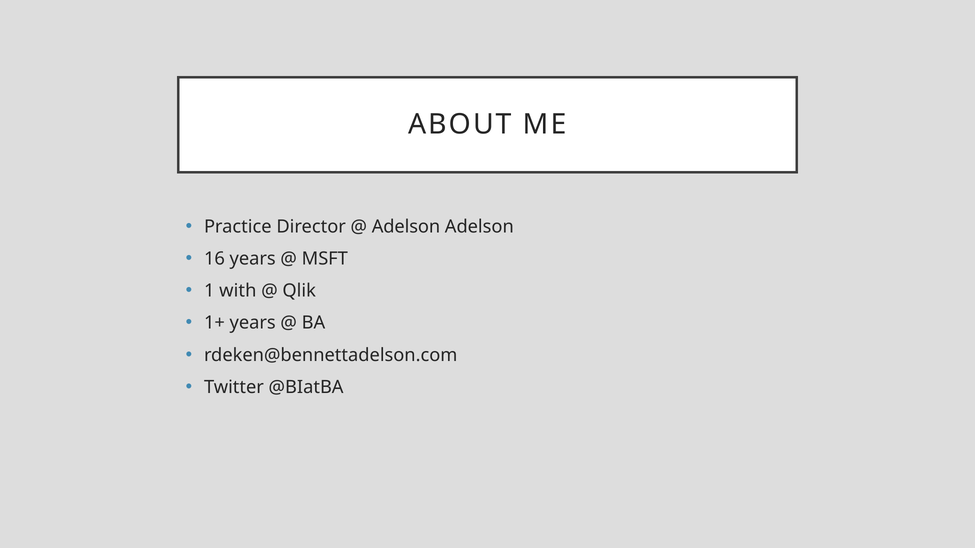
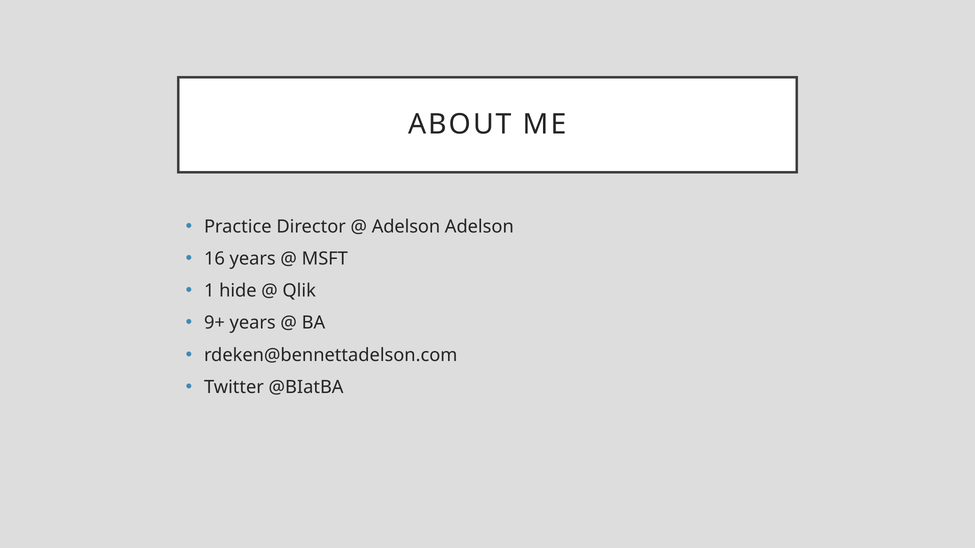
with: with -> hide (238, 291)
1+: 1+ -> 9+ (214, 323)
